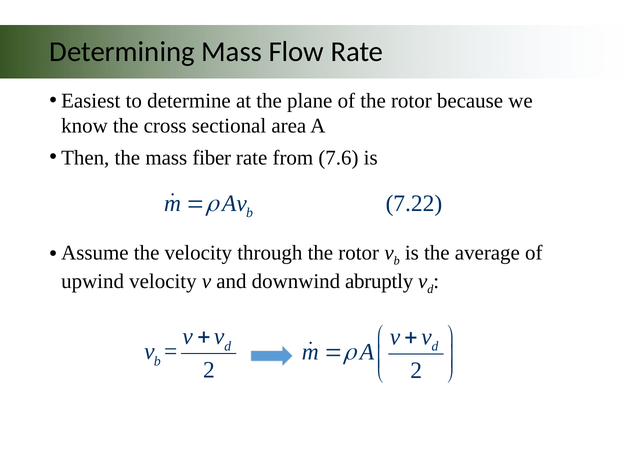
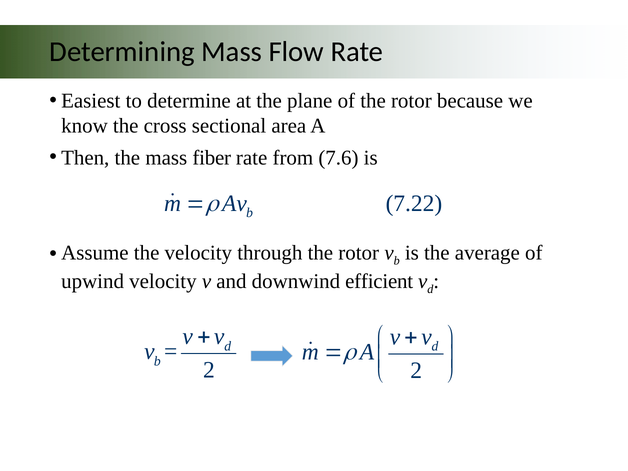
abruptly: abruptly -> efficient (379, 281)
